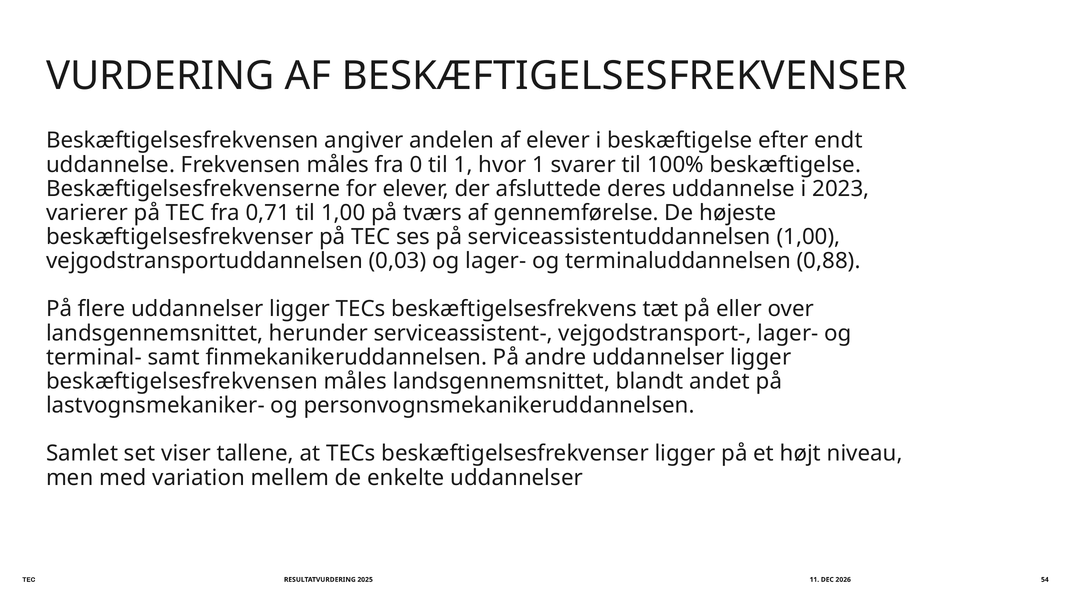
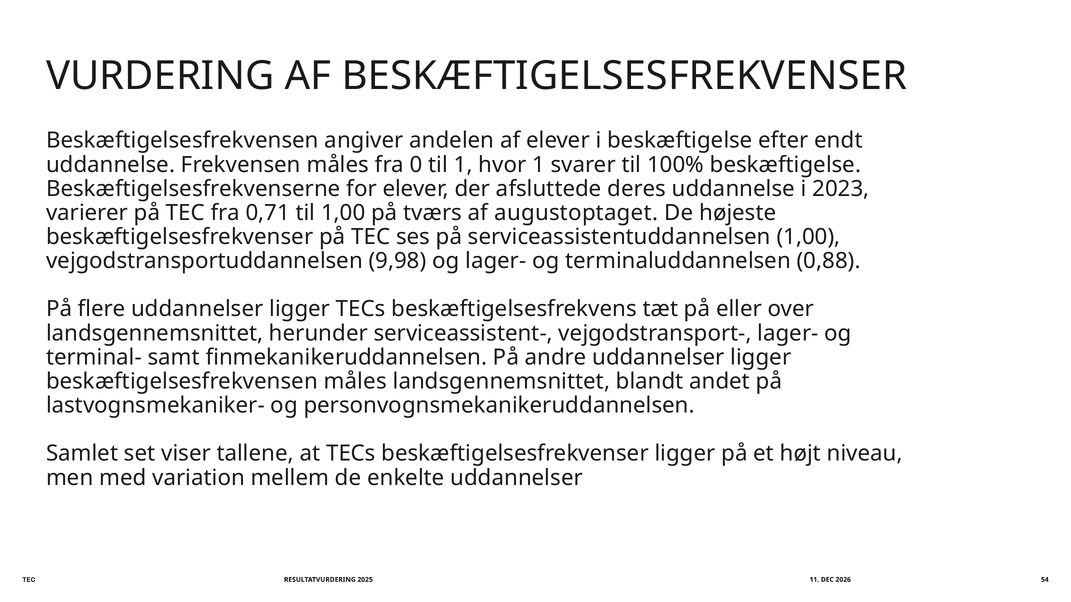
gennemførelse: gennemførelse -> augustoptaget (576, 213)
0,03: 0,03 -> 9,98 (398, 261)
